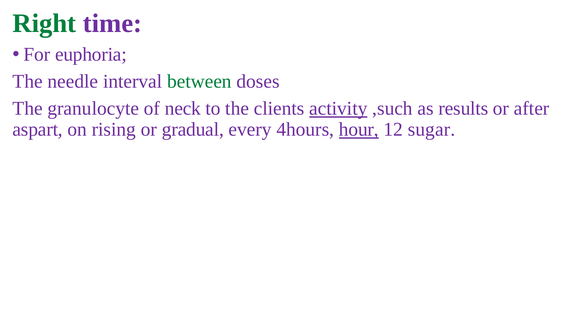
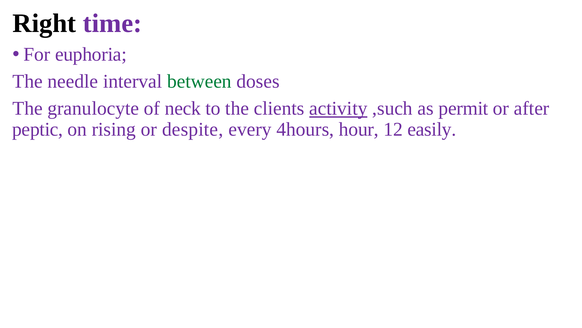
Right colour: green -> black (44, 23)
results: results -> permit (463, 108)
aspart: aspart -> peptic (38, 129)
gradual: gradual -> despite (193, 129)
hour underline: present -> none (359, 129)
sugar: sugar -> easily (432, 129)
